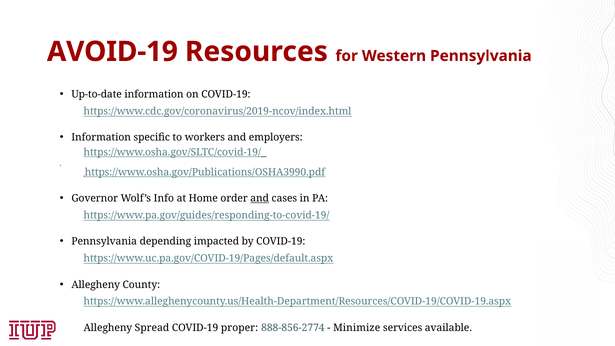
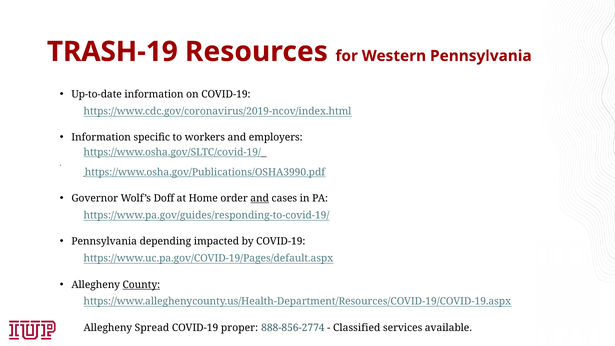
AVOID-19: AVOID-19 -> TRASH-19 (112, 52)
Info: Info -> Doff (164, 198)
County underline: none -> present (141, 285)
Minimize: Minimize -> Classified (357, 328)
